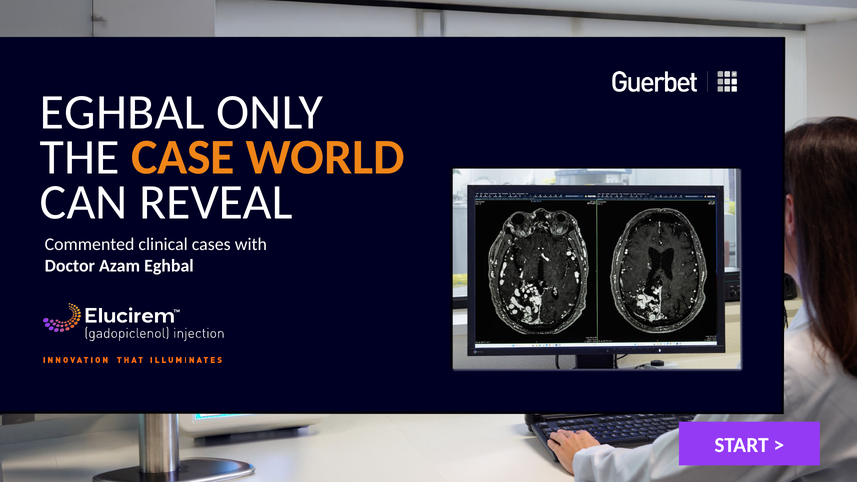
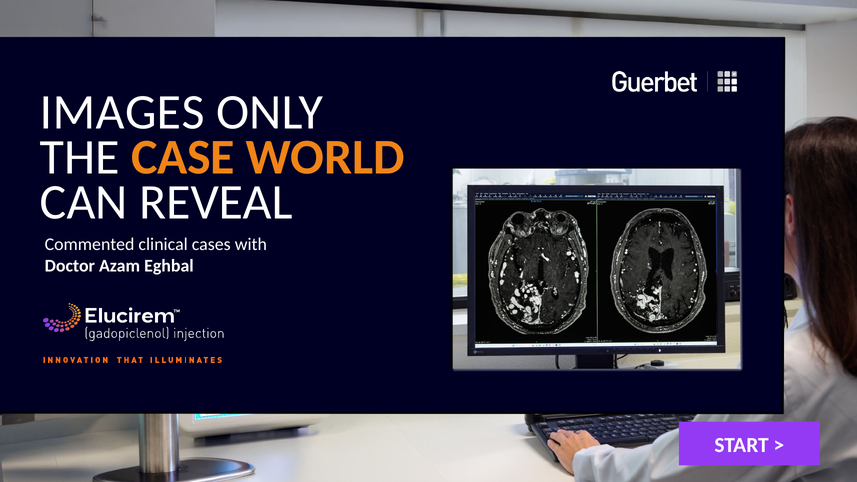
EGHBAL: EGHBAL -> IMAGES (122, 112)
